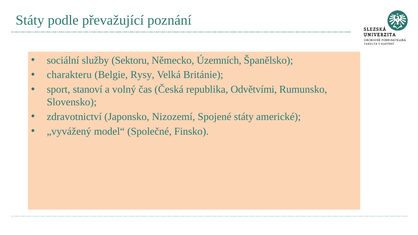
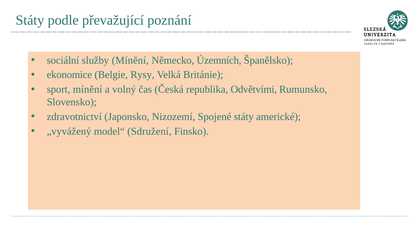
služby Sektoru: Sektoru -> Mínění (130, 60)
charakteru: charakteru -> ekonomice (69, 75)
sport stanoví: stanoví -> mínění (88, 90)
Společné: Společné -> Sdružení (149, 131)
